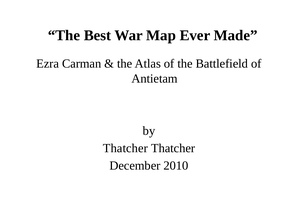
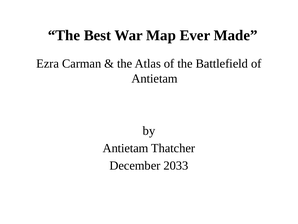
Thatcher: Thatcher -> Antietam (126, 148)
2010: 2010 -> 2033 (176, 165)
